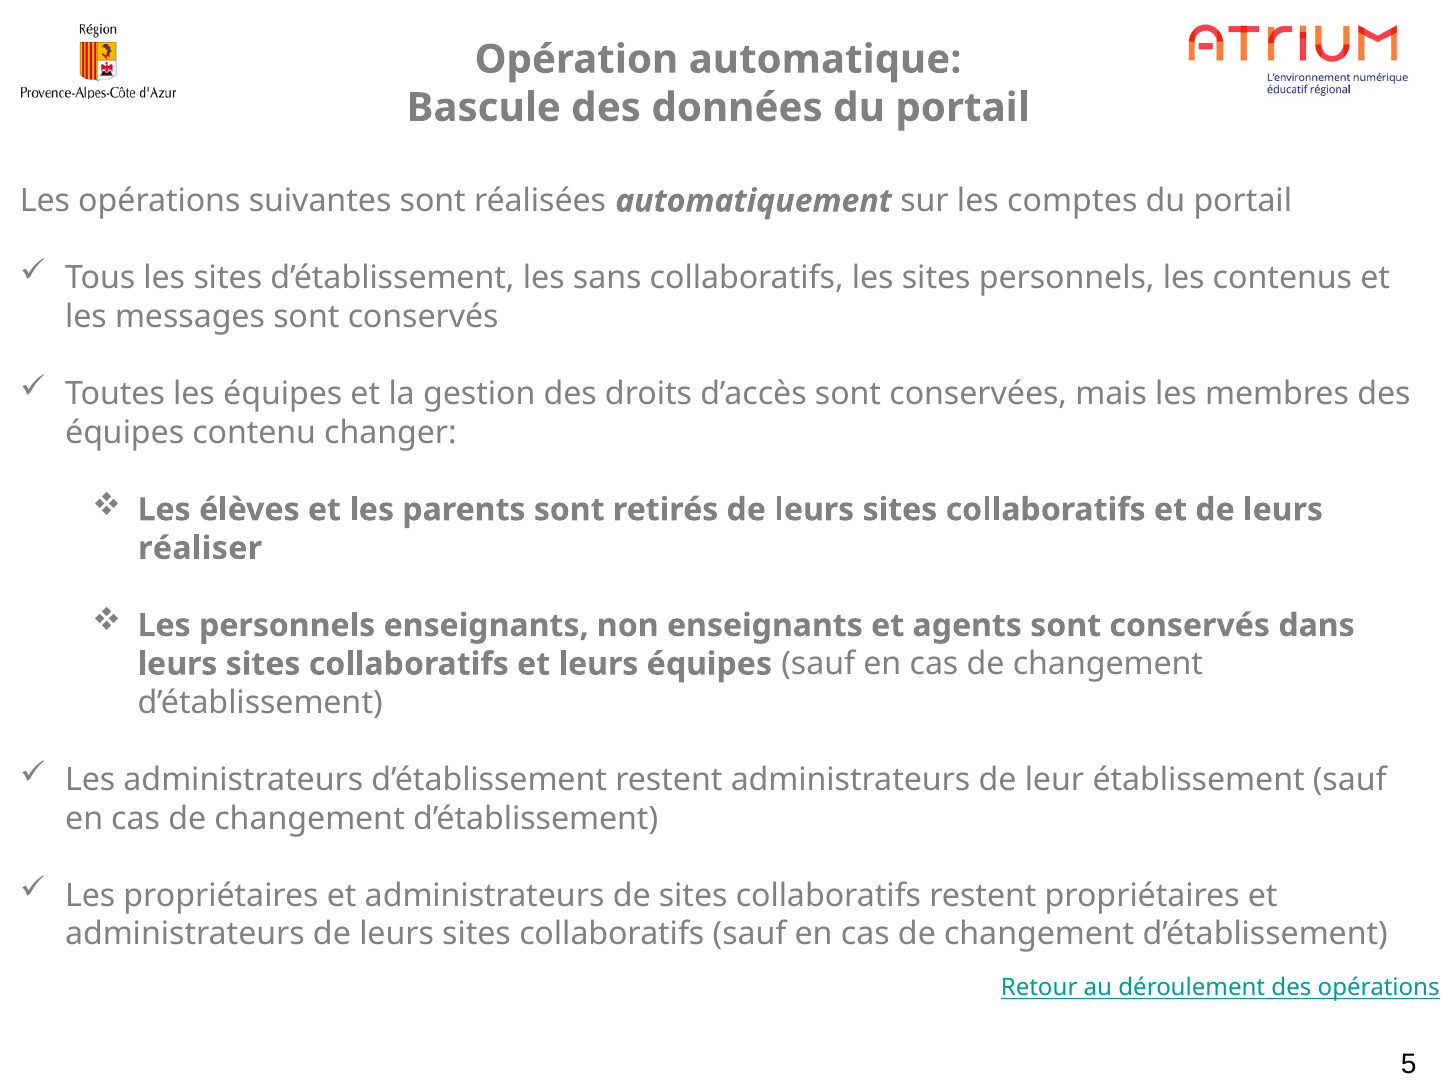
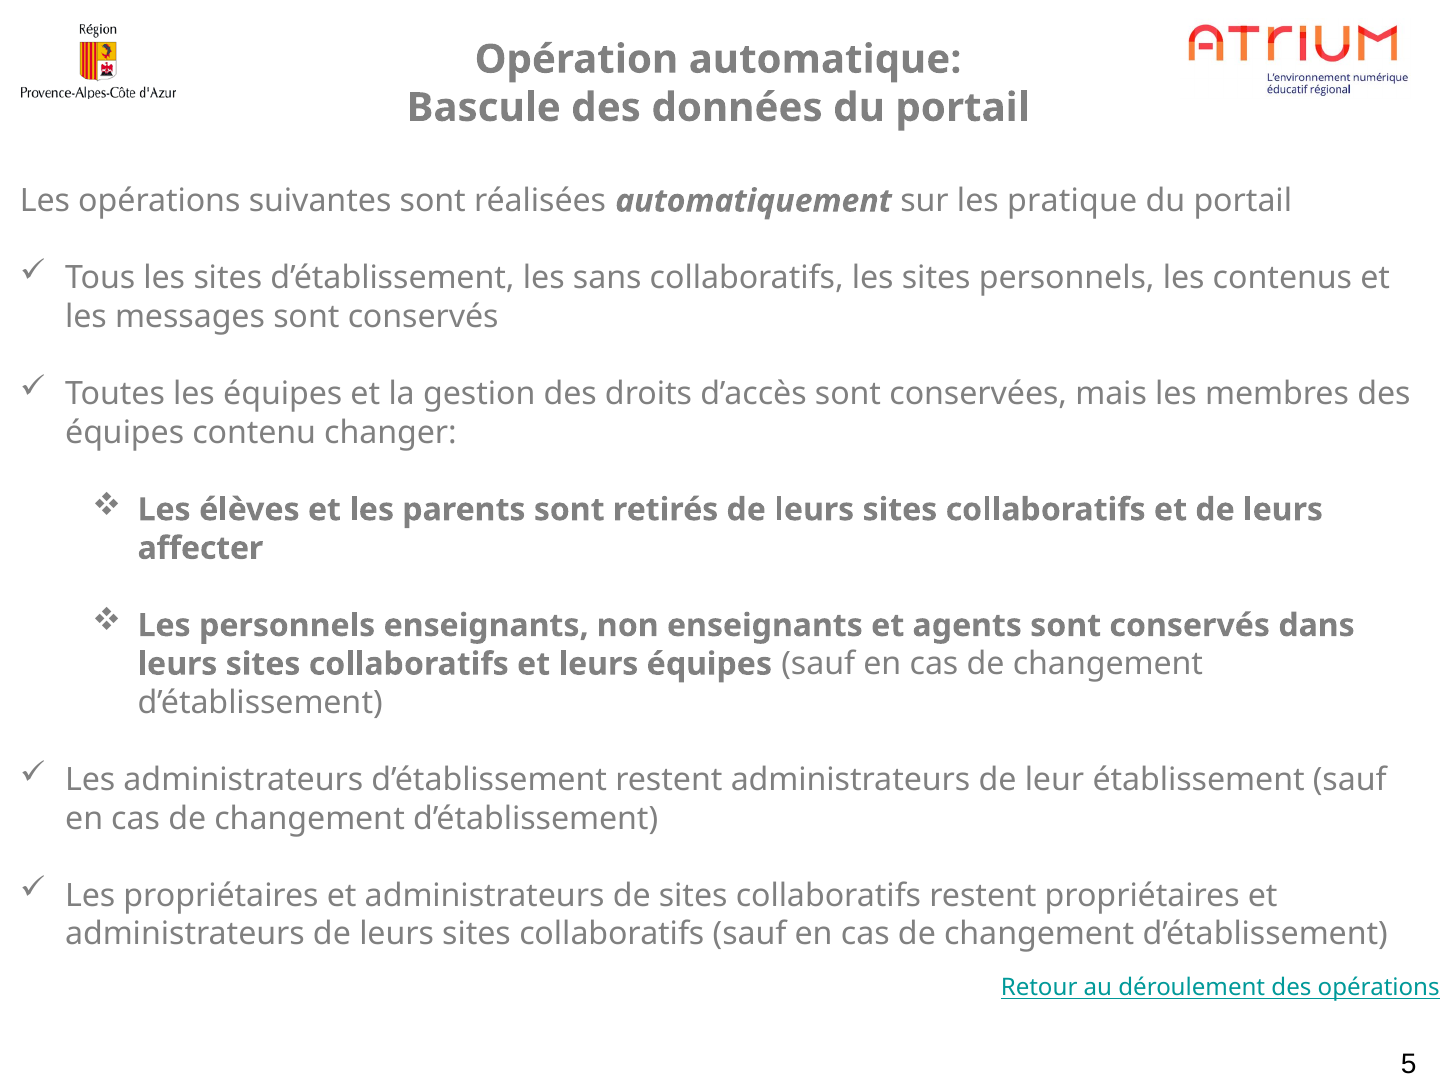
comptes: comptes -> pratique (1072, 201)
réaliser: réaliser -> affecter (200, 548)
